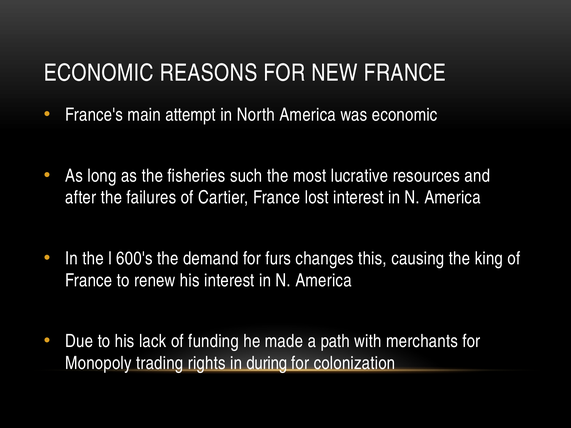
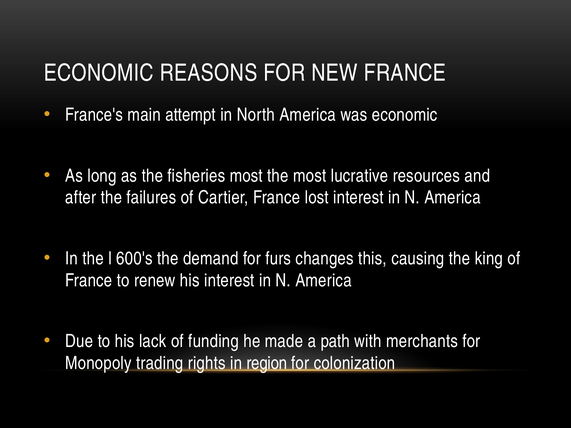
fisheries such: such -> most (246, 176)
during: during -> region (267, 363)
